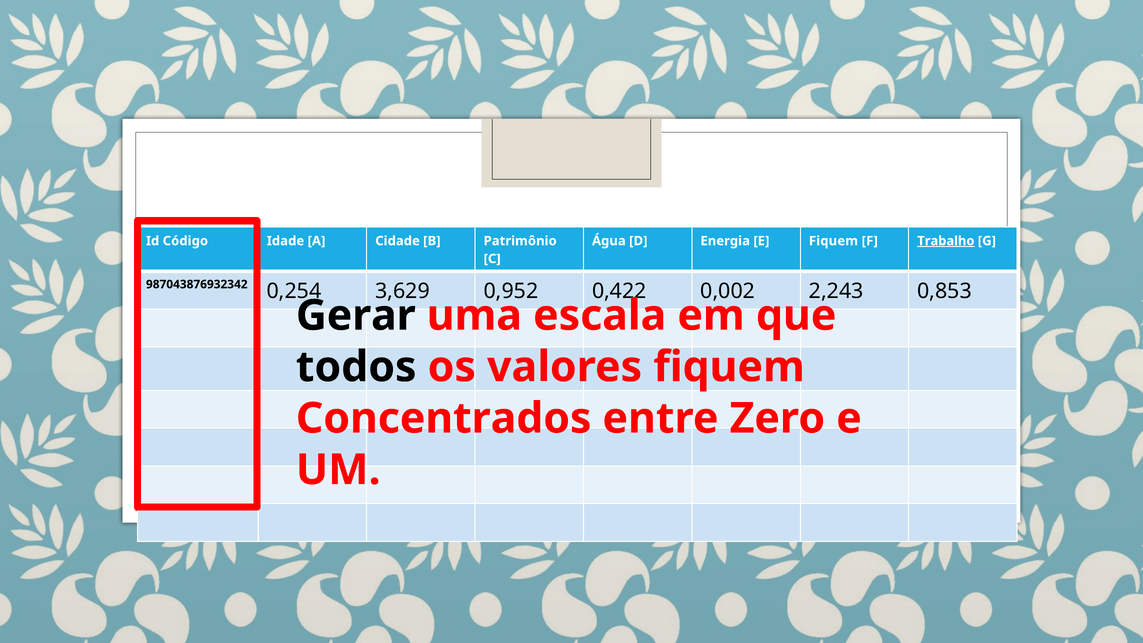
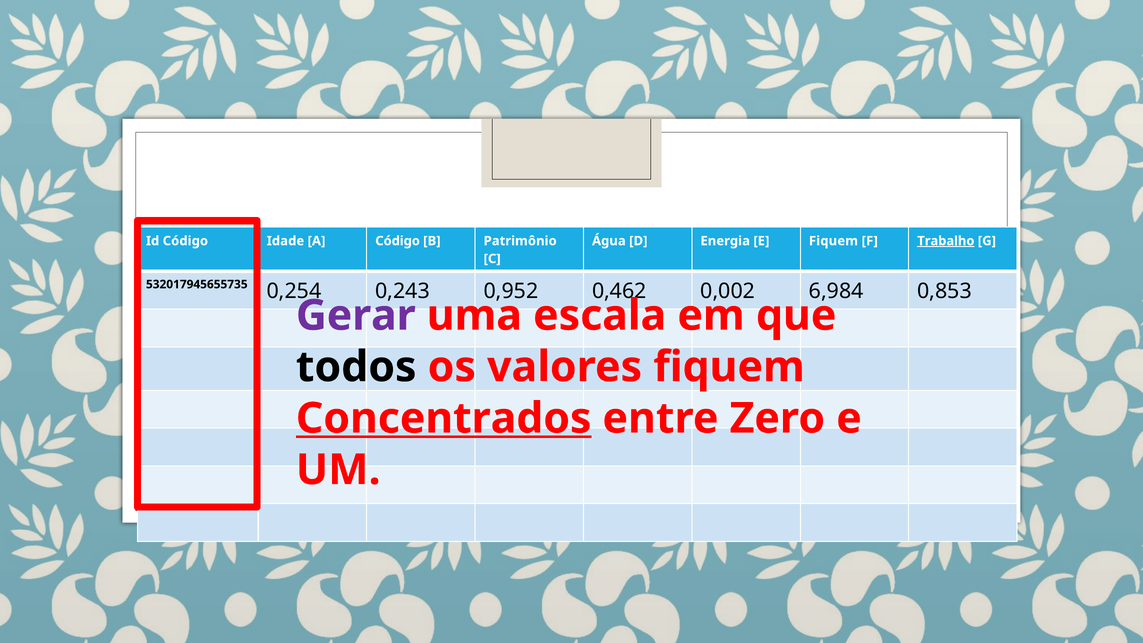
A Cidade: Cidade -> Código (398, 241)
987043876932342: 987043876932342 -> 532017945655735 (197, 284)
3,629: 3,629 -> 0,243 (403, 291)
0,422: 0,422 -> 0,462 (619, 291)
2,243: 2,243 -> 6,984 (836, 291)
Gerar colour: black -> purple (356, 316)
Concentrados underline: none -> present (444, 418)
